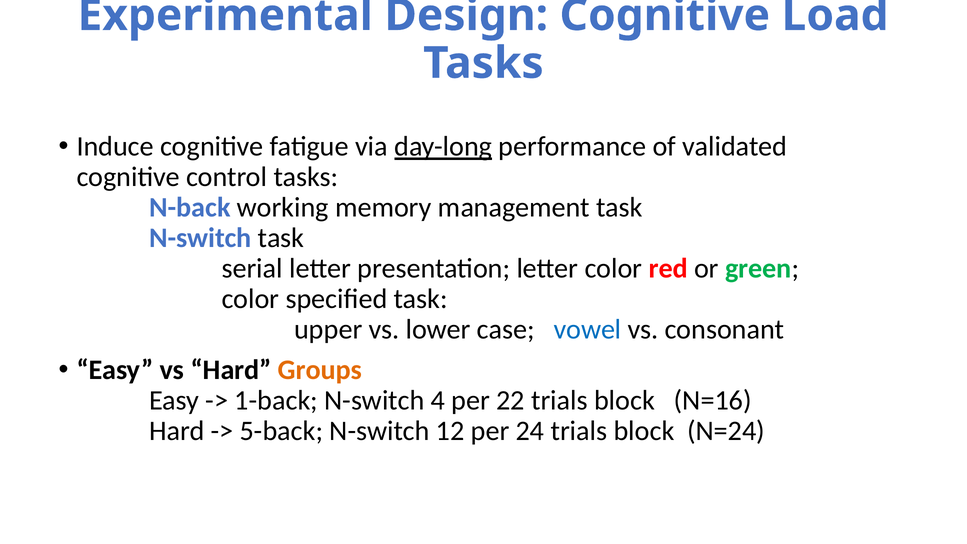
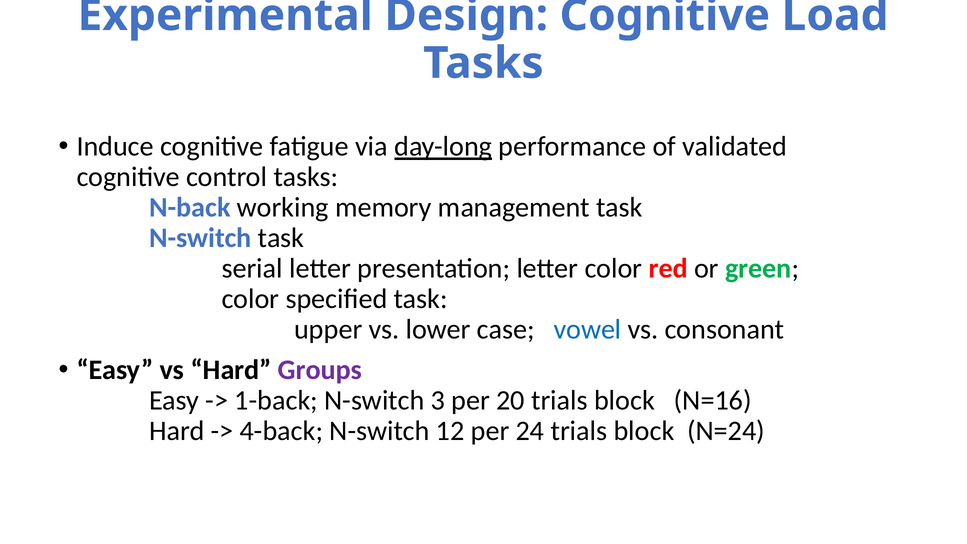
Groups colour: orange -> purple (320, 370)
4: 4 -> 3 (438, 400)
22: 22 -> 20 (510, 400)
5-back: 5-back -> 4-back (281, 431)
